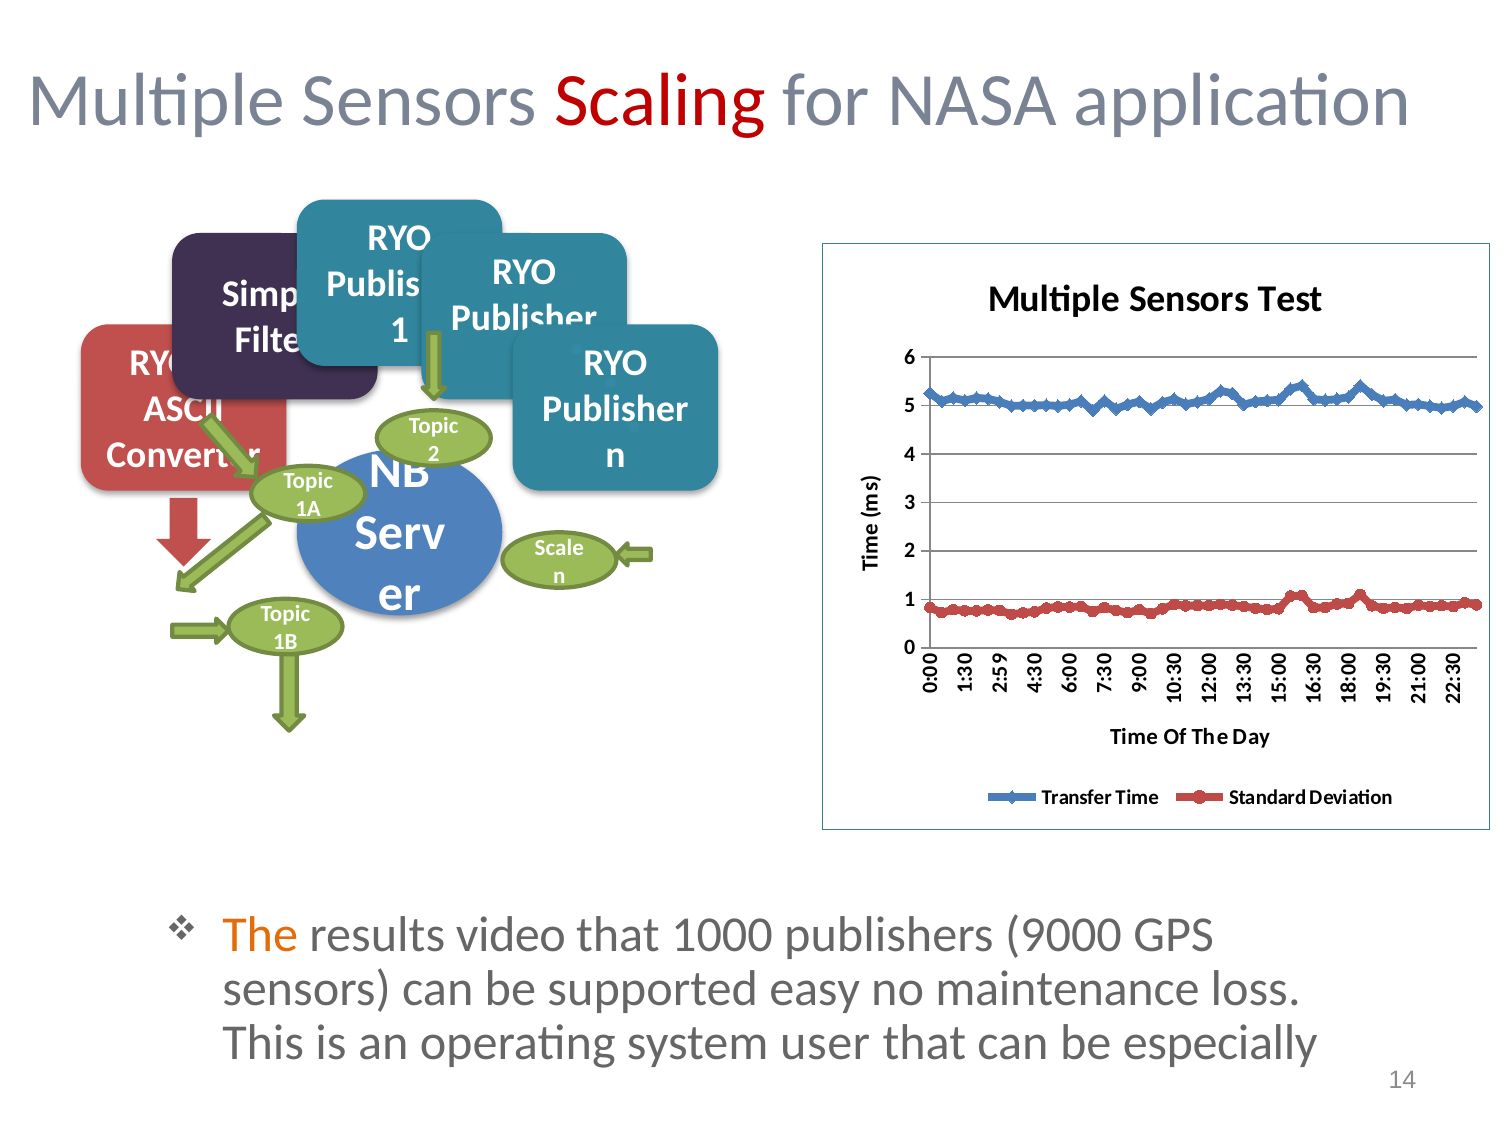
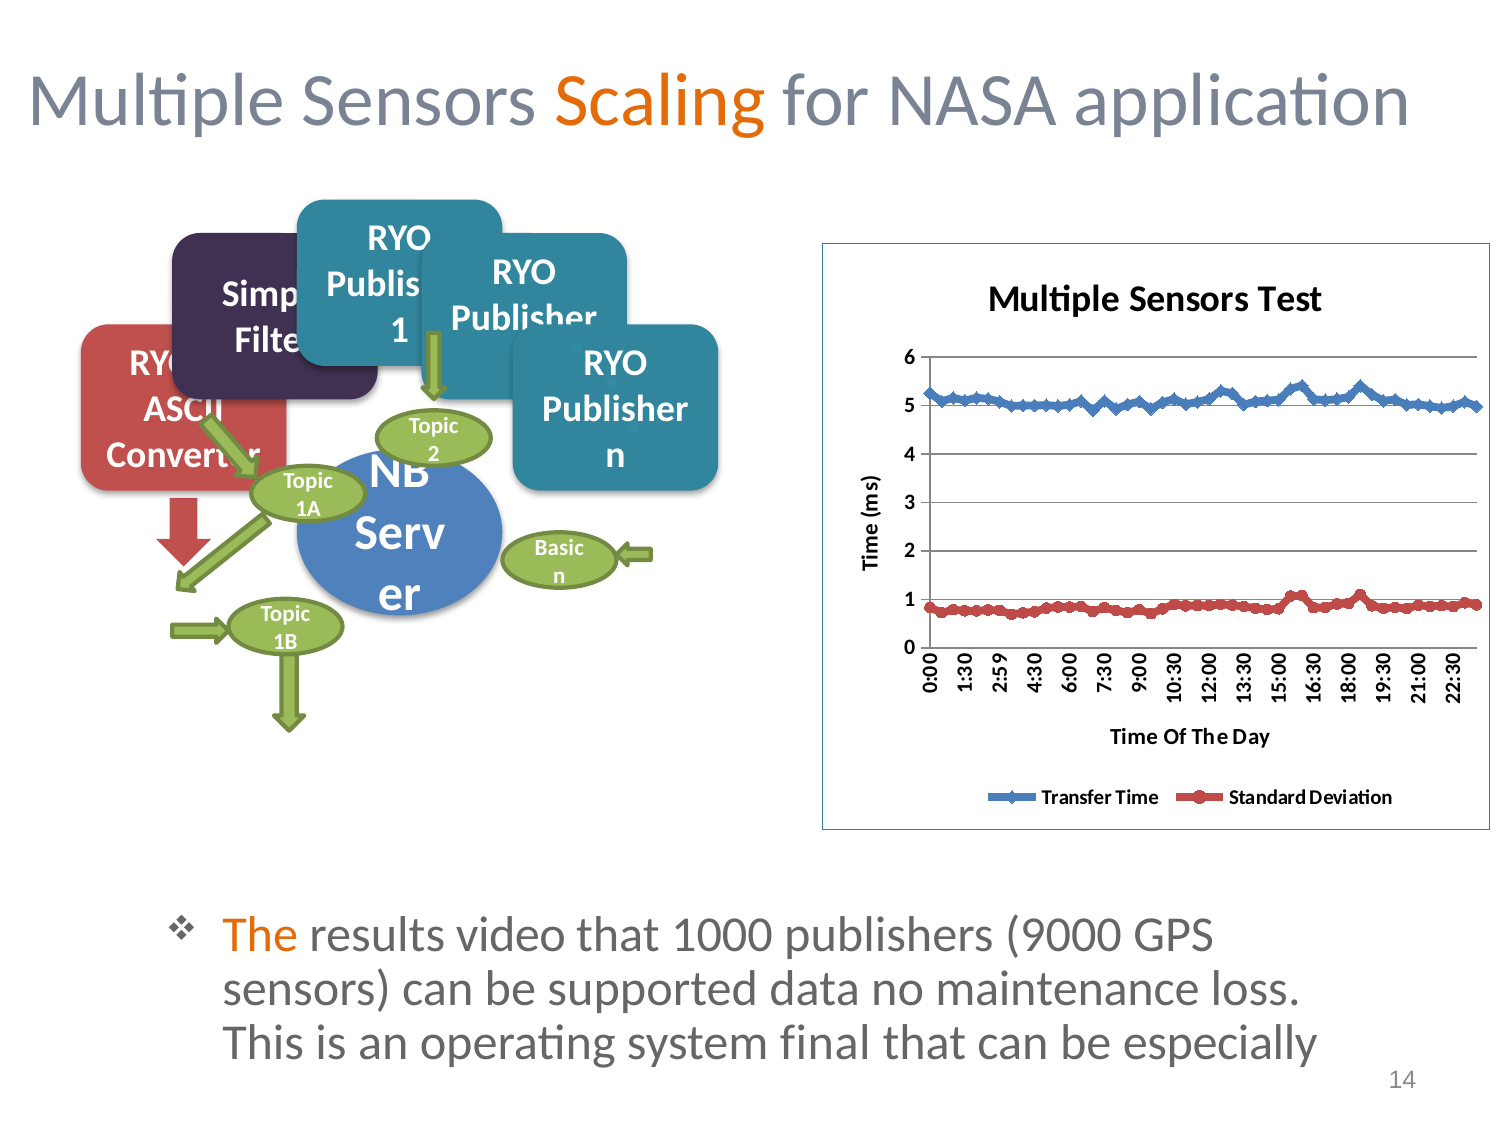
Scaling colour: red -> orange (660, 101)
Scale: Scale -> Basic (559, 547)
easy: easy -> data (815, 988)
user: user -> final (825, 1043)
